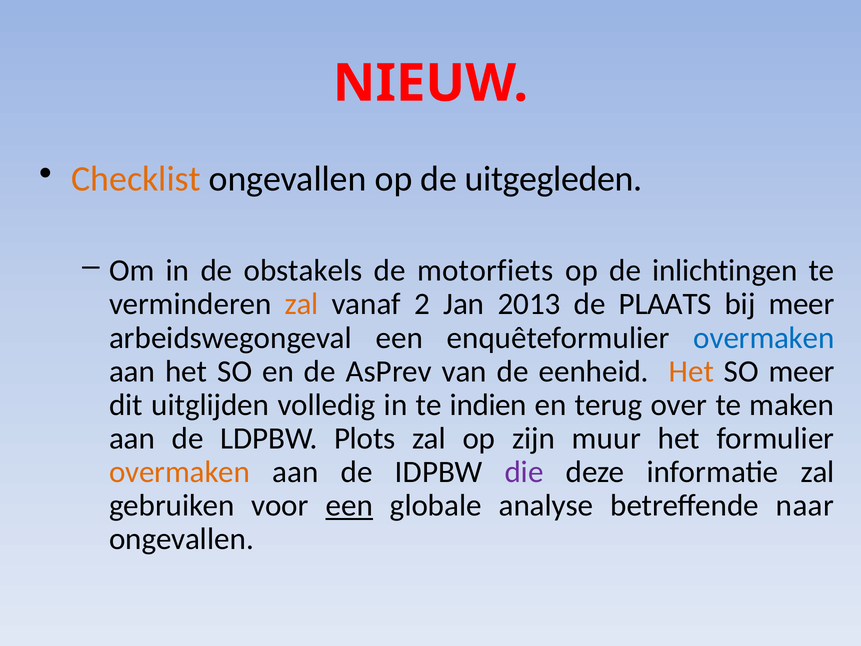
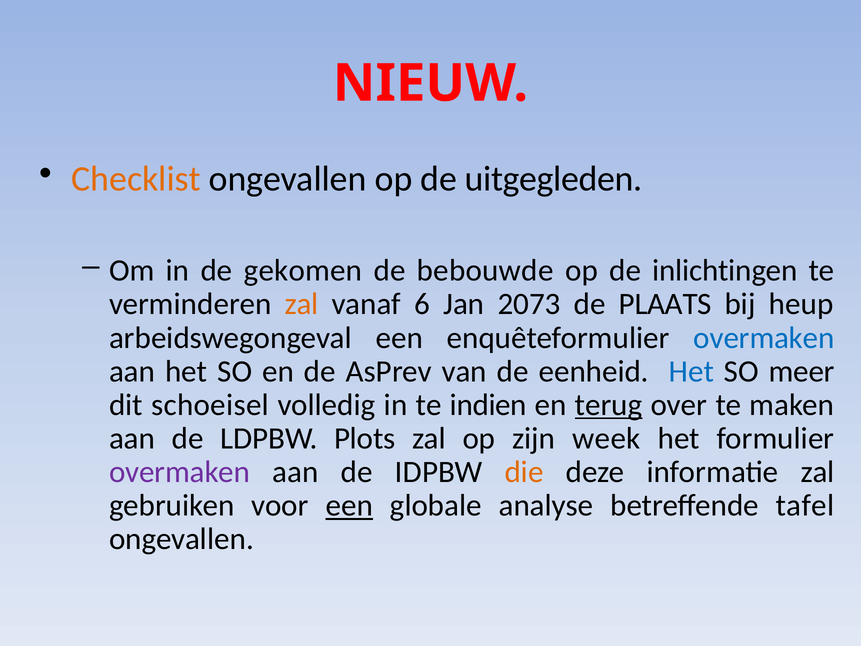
obstakels: obstakels -> gekomen (303, 271)
motorfiets: motorfiets -> bebouwde (485, 271)
2: 2 -> 6 (422, 304)
2013: 2013 -> 2073 (529, 304)
bij meer: meer -> heup (801, 304)
Het colour: orange -> blue (691, 371)
uitglijden: uitglijden -> schoeisel (210, 405)
terug underline: none -> present (609, 405)
muur: muur -> week (606, 438)
overmaken colour: orange -> purple (180, 472)
die colour: purple -> orange (524, 472)
naar: naar -> tafel (805, 505)
